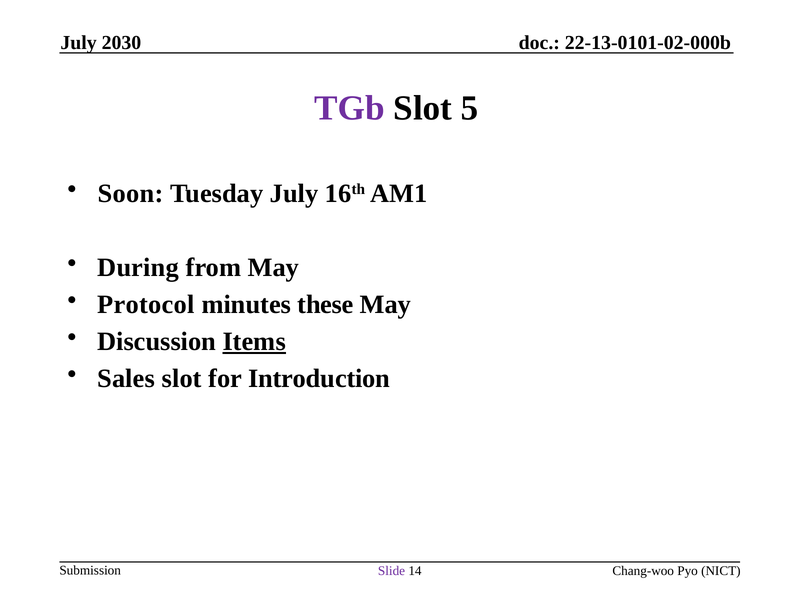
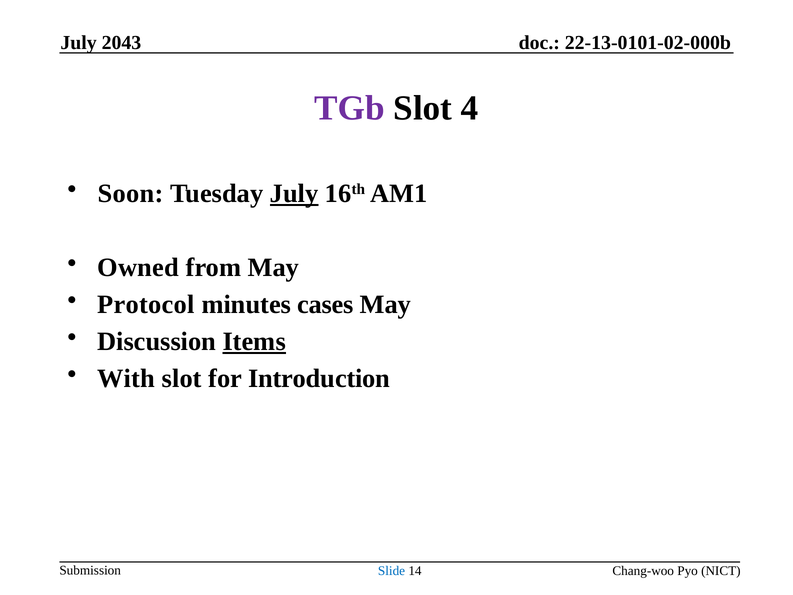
2030: 2030 -> 2043 (121, 42)
5: 5 -> 4 (470, 108)
July underline: none -> present (294, 194)
During: During -> Owned (138, 268)
these: these -> cases (326, 305)
Sales: Sales -> With (126, 379)
Slide colour: purple -> blue (392, 570)
